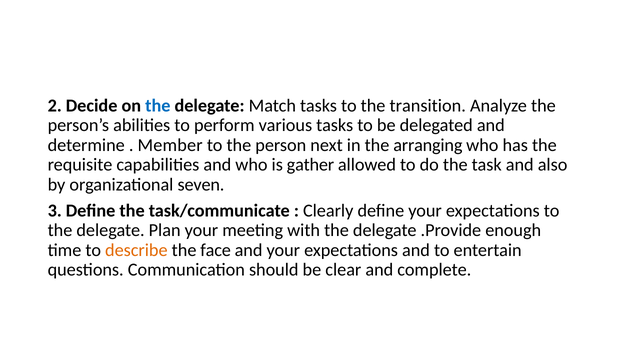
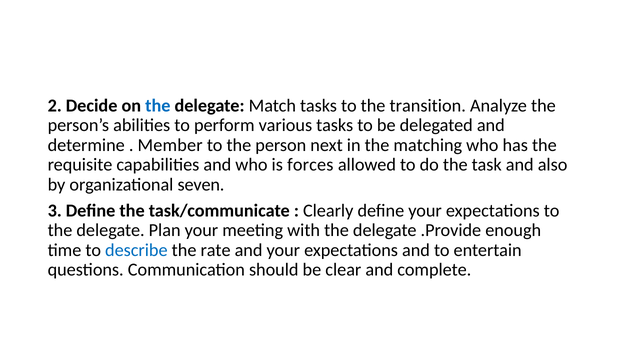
arranging: arranging -> matching (428, 145)
gather: gather -> forces (310, 165)
describe colour: orange -> blue (136, 250)
face: face -> rate (216, 250)
